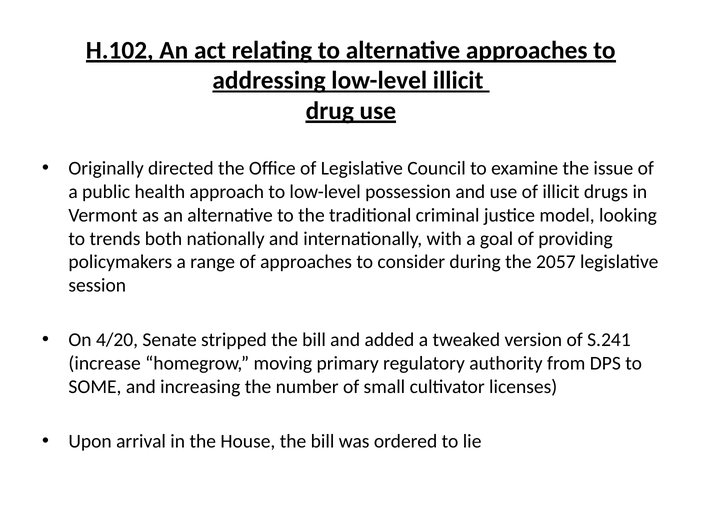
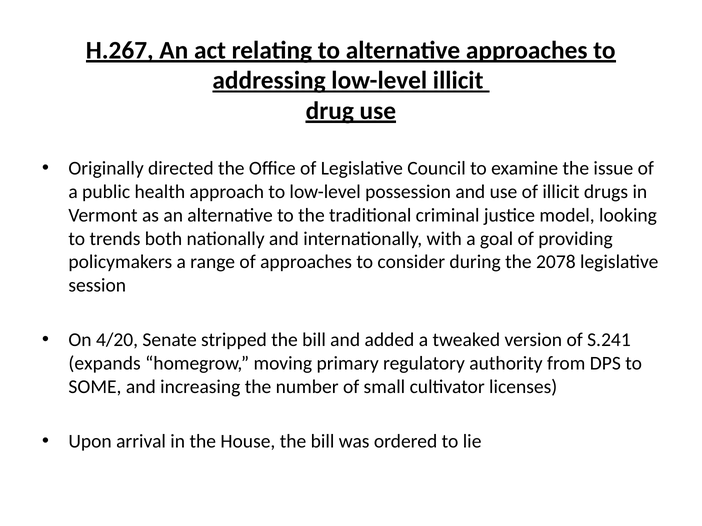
H.102: H.102 -> H.267 (120, 50)
2057: 2057 -> 2078 (556, 262)
increase: increase -> expands (105, 364)
